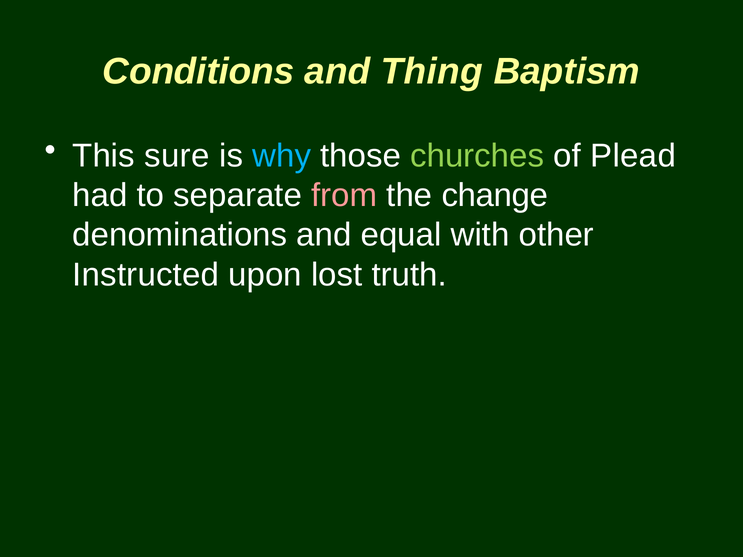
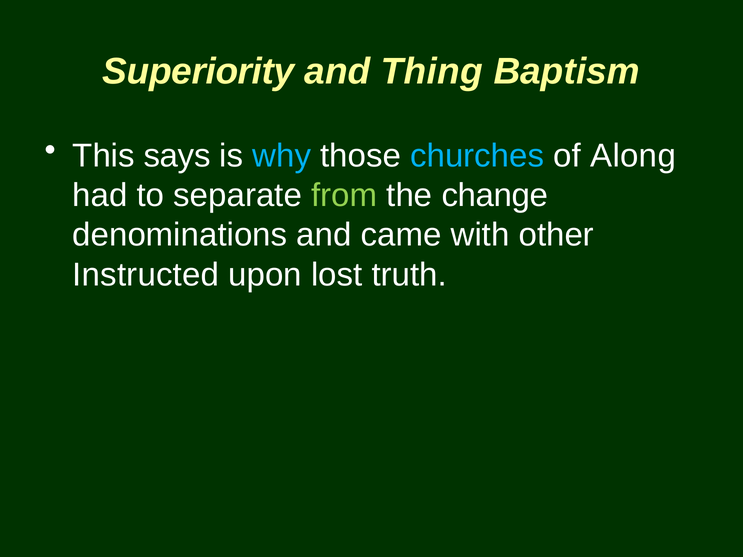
Conditions: Conditions -> Superiority (198, 71)
sure: sure -> says (177, 156)
churches colour: light green -> light blue (477, 156)
Plead: Plead -> Along (633, 156)
from colour: pink -> light green (344, 196)
equal: equal -> came (401, 235)
